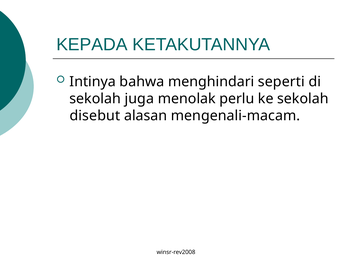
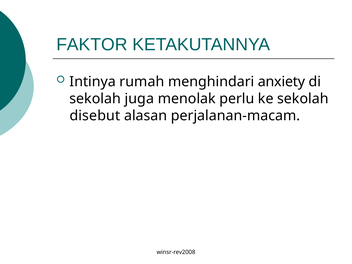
KEPADA: KEPADA -> FAKTOR (92, 45)
bahwa: bahwa -> rumah (142, 82)
seperti: seperti -> anxiety (281, 82)
mengenali-macam: mengenali-macam -> perjalanan-macam (236, 116)
